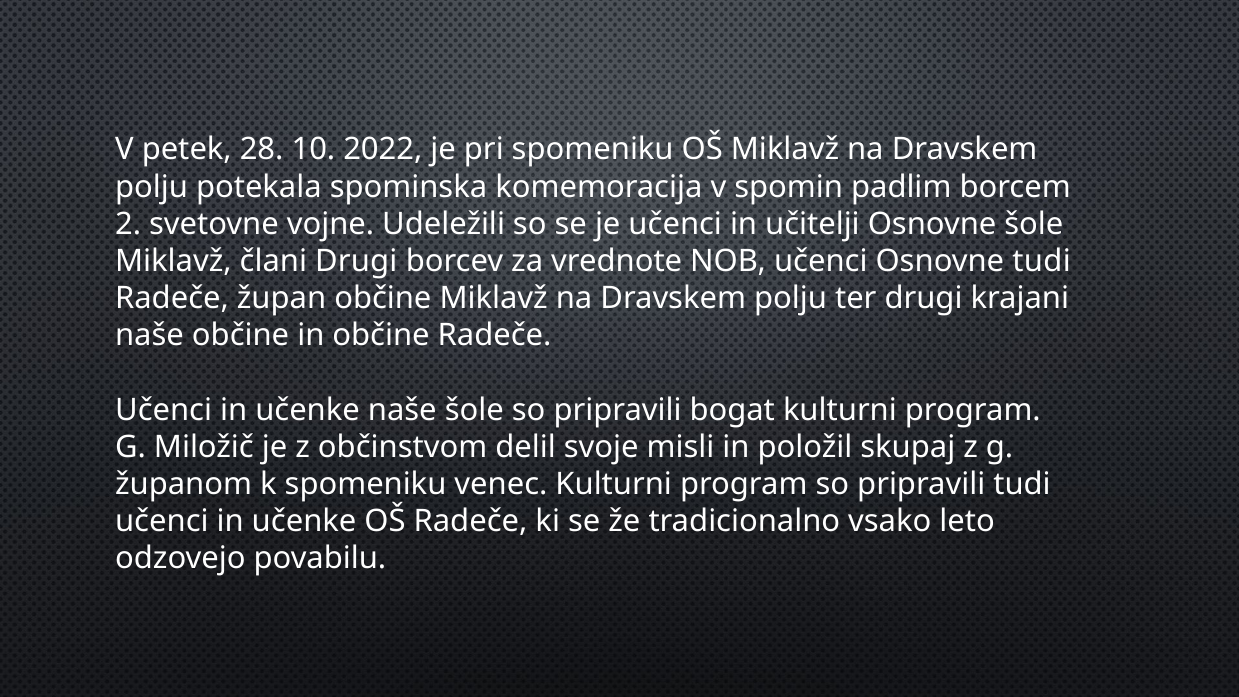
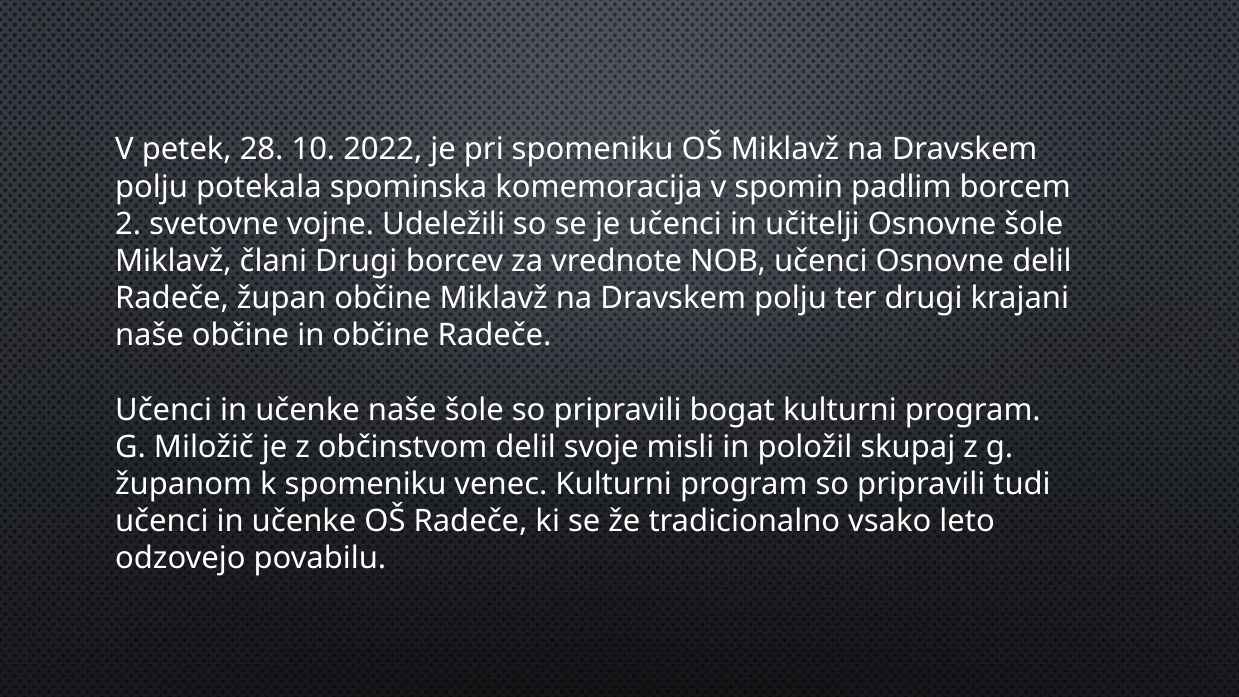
Osnovne tudi: tudi -> delil (1042, 261)
